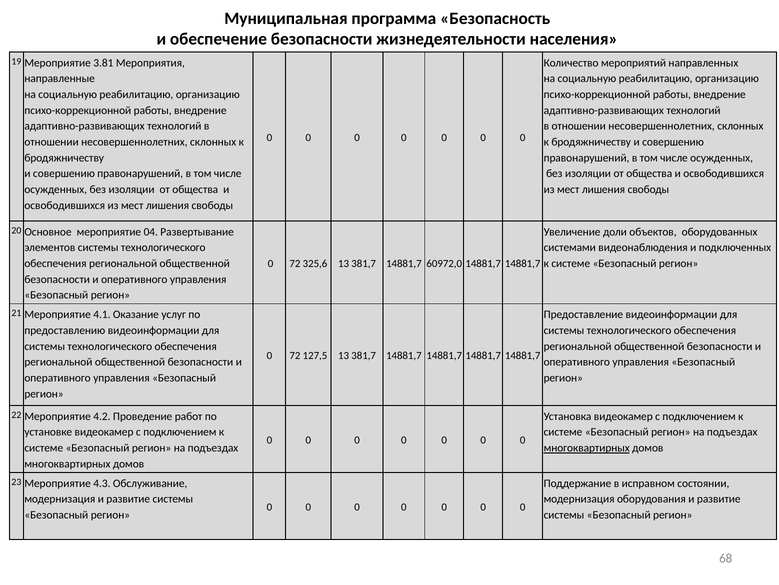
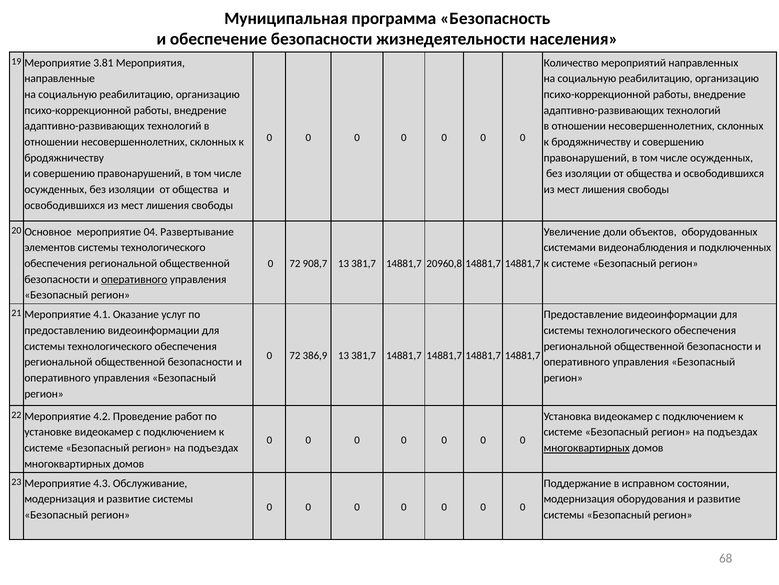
325,6: 325,6 -> 908,7 (315, 263)
60972,0: 60972,0 -> 20960,8 (444, 263)
оперативного underline: none -> present (134, 279)
127,5: 127,5 -> 386,9 (315, 355)
